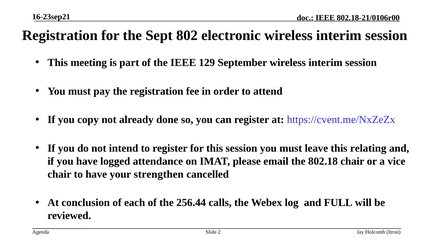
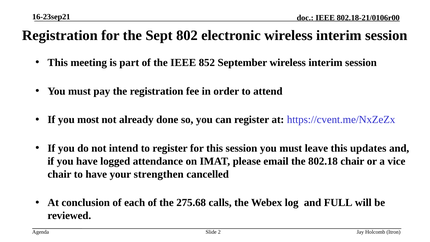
129: 129 -> 852 (207, 63)
copy: copy -> most (88, 120)
relating: relating -> updates (368, 148)
256.44: 256.44 -> 275.68 (191, 203)
